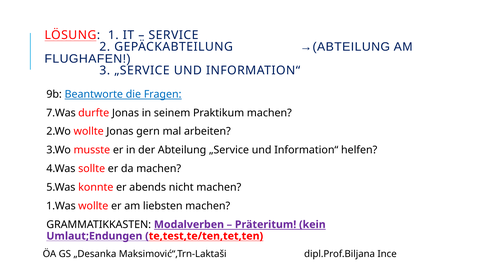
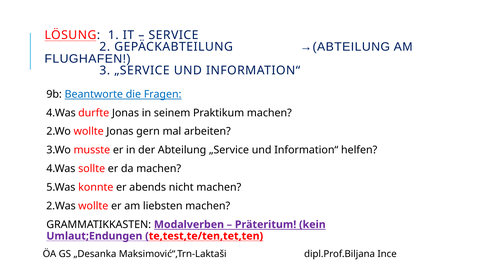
7.Was: 7.Was -> 4.Was (61, 113)
1.Was: 1.Was -> 2.Was (61, 206)
